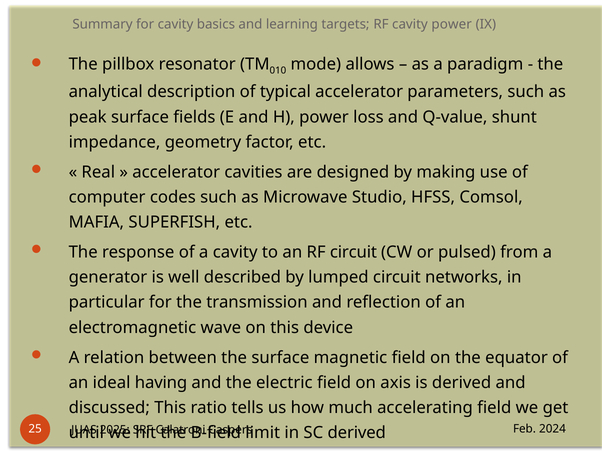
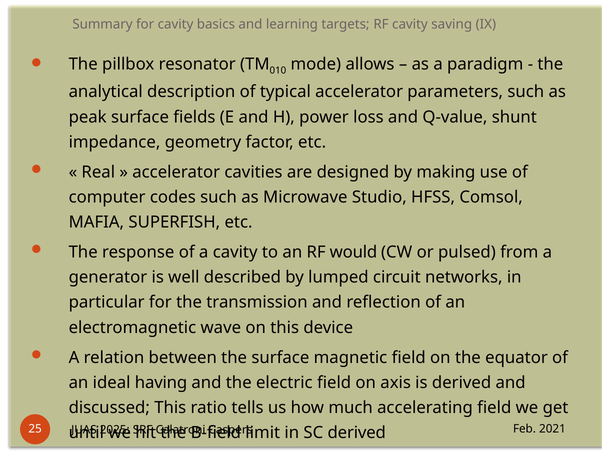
cavity power: power -> saving (452, 24)
RF circuit: circuit -> would (353, 252)
2024: 2024 -> 2021 (552, 429)
